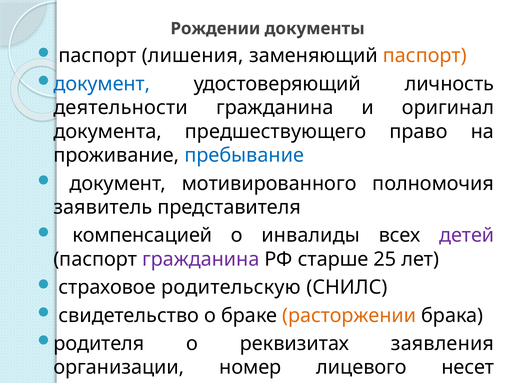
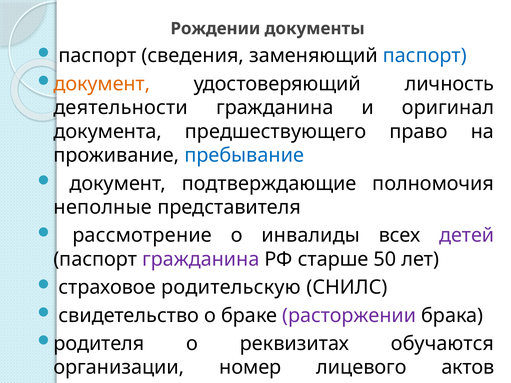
лишения: лишения -> сведения (193, 56)
паспорт colour: orange -> blue (425, 56)
документ colour: blue -> orange (102, 84)
мотивированного: мотивированного -> подтверждающие (269, 184)
заявитель: заявитель -> неполные (103, 207)
компенсацией: компенсацией -> рассмотрение (142, 236)
25: 25 -> 50 (385, 259)
расторжении colour: orange -> purple (349, 316)
заявления: заявления -> обучаются (443, 344)
несет: несет -> актов (468, 368)
